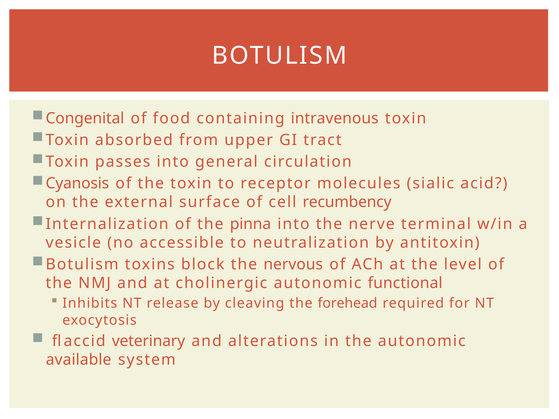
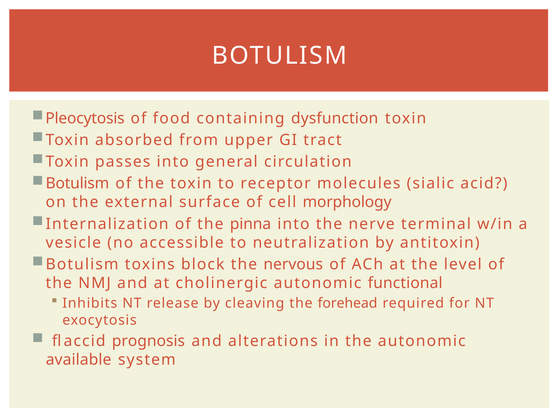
Congenital: Congenital -> Pleocytosis (85, 118)
intravenous: intravenous -> dysfunction (335, 118)
Cyanosis: Cyanosis -> Botulism (77, 184)
recumbency: recumbency -> morphology (347, 202)
veterinary: veterinary -> prognosis (148, 341)
